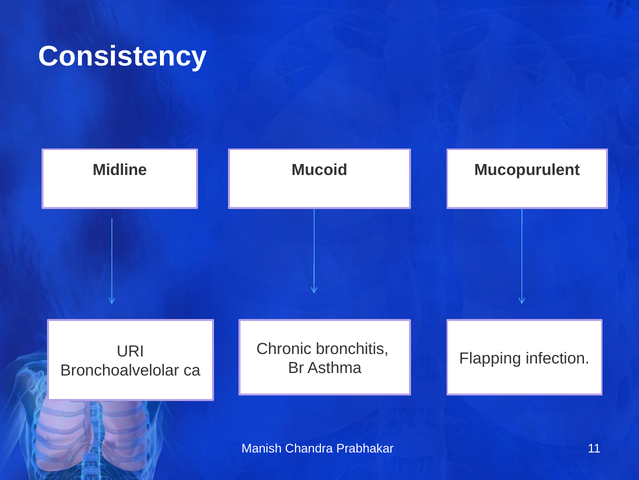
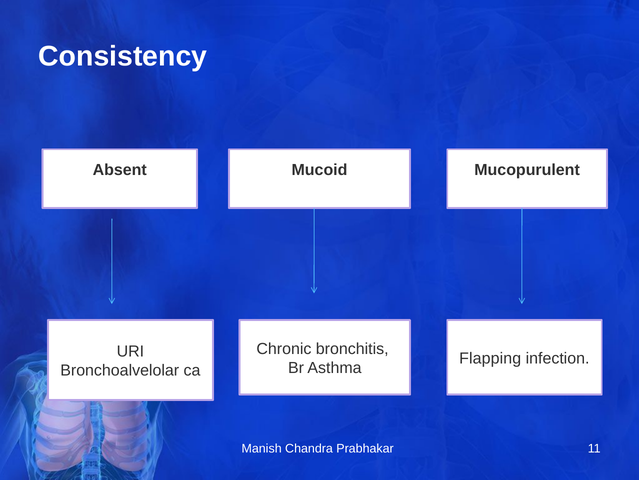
Midline: Midline -> Absent (120, 170)
